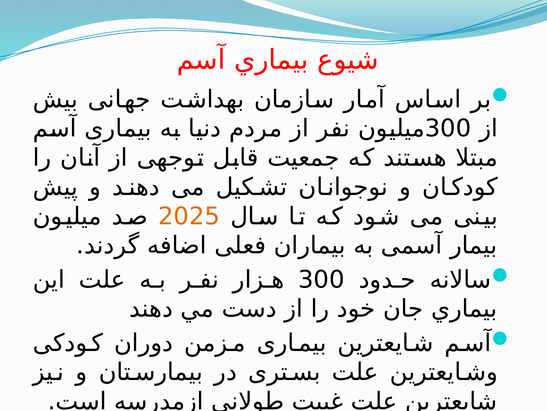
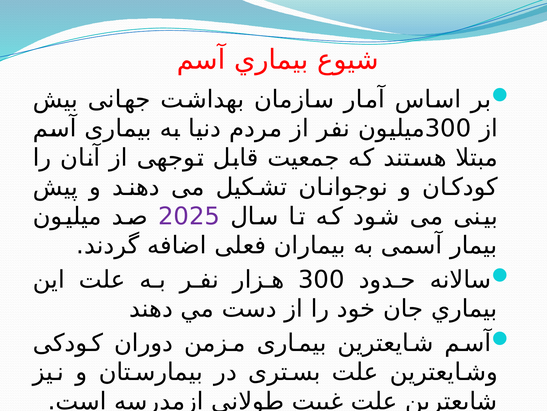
2025 colour: orange -> purple (189, 216)
